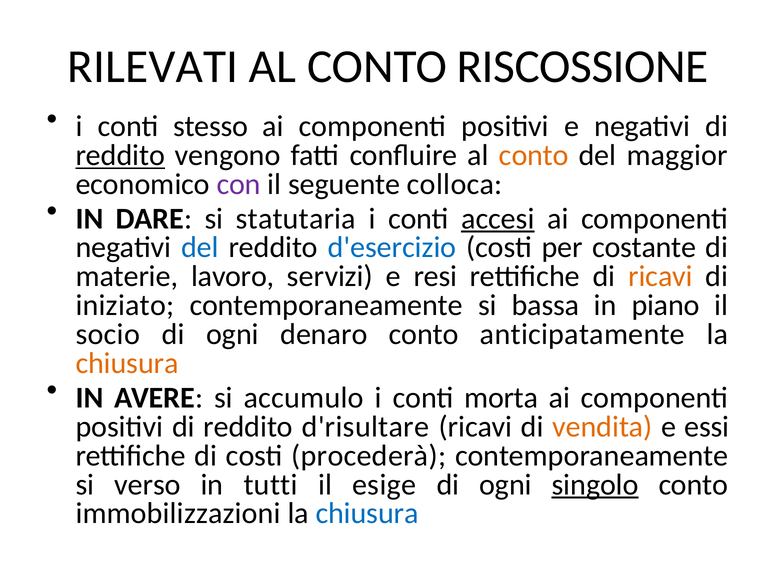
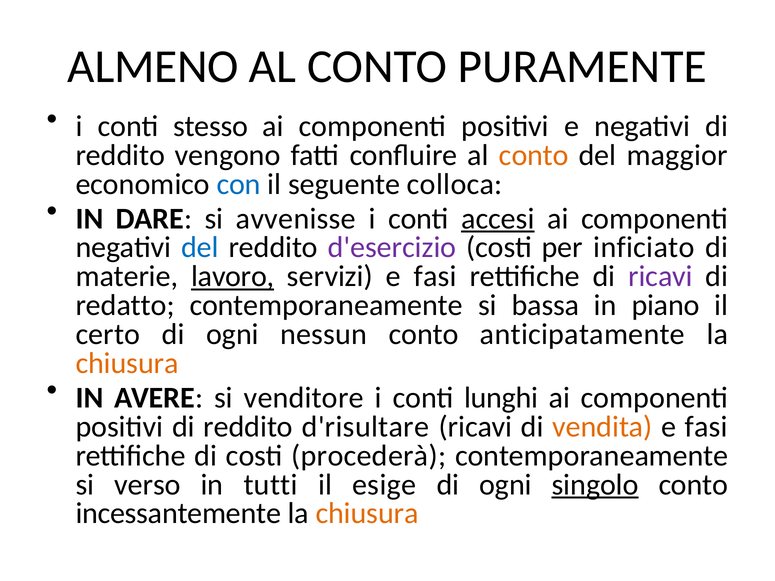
RILEVATI: RILEVATI -> ALMENO (153, 67)
RISCOSSIONE: RISCOSSIONE -> PURAMENTE (582, 67)
reddito underline: present -> none (120, 155)
con colour: purple -> blue (239, 184)
statutaria: statutaria -> avvenisse (296, 219)
d'esercizio colour: blue -> purple (392, 248)
costante: costante -> inficiato (644, 248)
lavoro underline: none -> present (233, 277)
servizi e resi: resi -> fasi (435, 277)
ricavi colour: orange -> purple (660, 277)
iniziato: iniziato -> redatto (125, 306)
socio: socio -> certo (108, 334)
denaro: denaro -> nessun (324, 334)
accumulo: accumulo -> venditore (304, 398)
morta: morta -> lunghi (501, 398)
essi: essi -> fasi (706, 427)
immobilizzazioni: immobilizzazioni -> incessantemente (178, 514)
chiusura colour: blue -> orange (367, 514)
